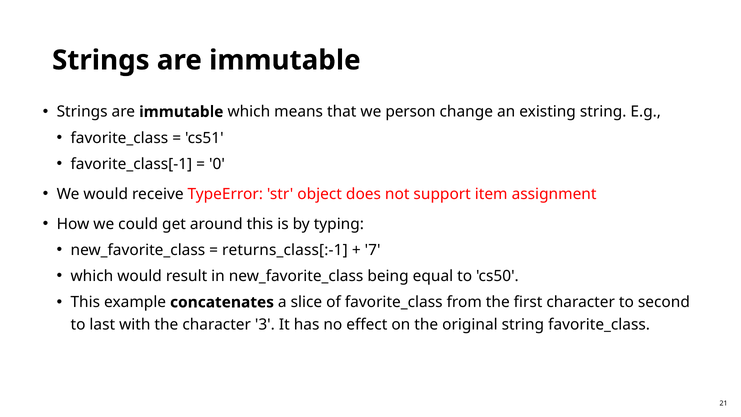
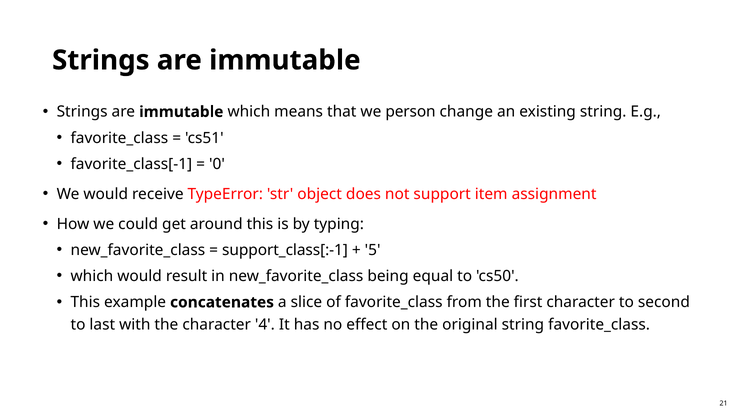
returns_class[:-1: returns_class[:-1 -> support_class[:-1 (285, 250)
7: 7 -> 5 (373, 250)
3: 3 -> 4 (265, 324)
